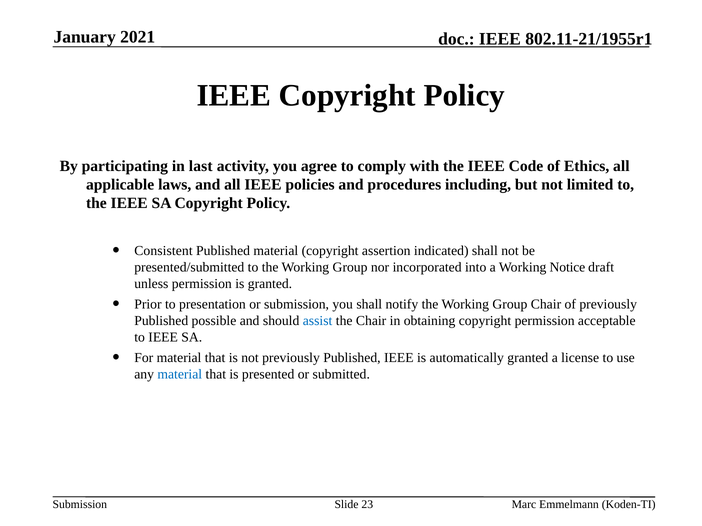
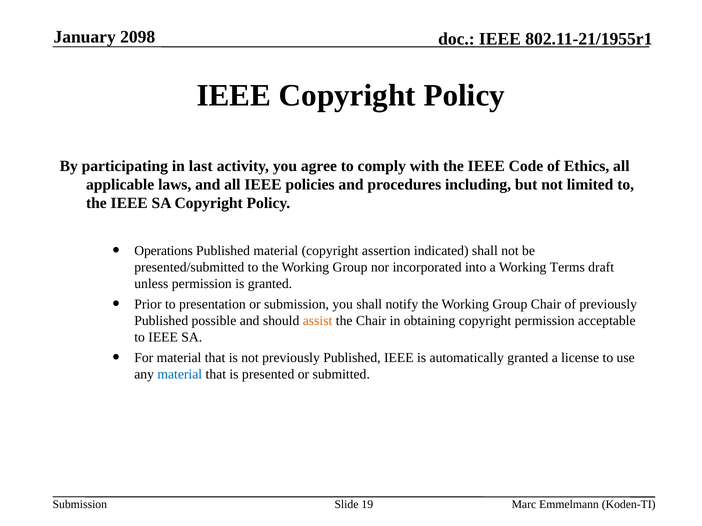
2021: 2021 -> 2098 (138, 37)
Consistent: Consistent -> Operations (164, 251)
Notice: Notice -> Terms (567, 267)
assist colour: blue -> orange (318, 321)
23: 23 -> 19 (367, 505)
